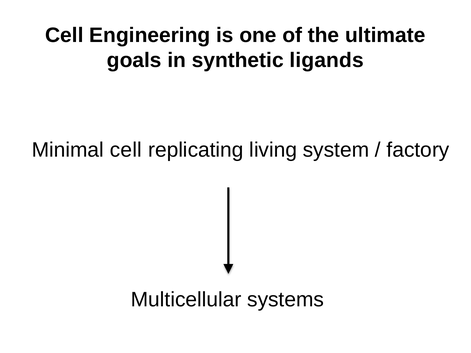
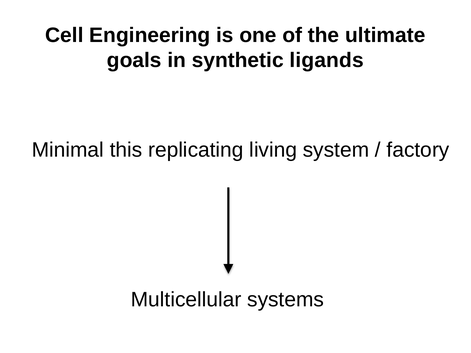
Minimal cell: cell -> this (126, 150)
